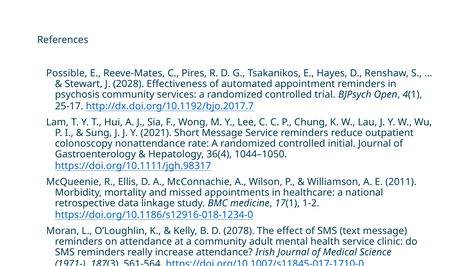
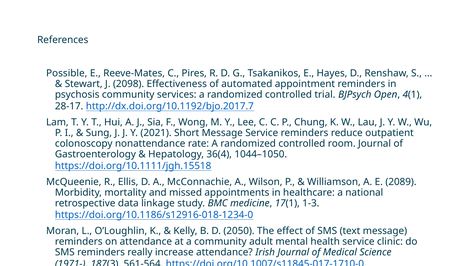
2028: 2028 -> 2098 (129, 84)
25-17: 25-17 -> 28-17 (69, 106)
initial: initial -> room (342, 144)
https://doi.org/10.1111/jgh.98317: https://doi.org/10.1111/jgh.98317 -> https://doi.org/10.1111/jgh.15518 (133, 166)
2011: 2011 -> 2089 (401, 182)
1-2: 1-2 -> 1-3 (311, 203)
2078: 2078 -> 2050 (239, 231)
